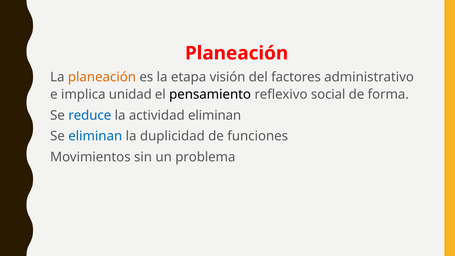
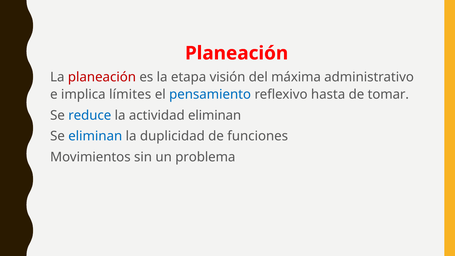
planeación colour: orange -> red (102, 77)
factores: factores -> máxima (296, 77)
unidad: unidad -> límites (130, 95)
pensamiento colour: black -> blue (210, 95)
social: social -> hasta (328, 95)
forma: forma -> tomar (388, 95)
